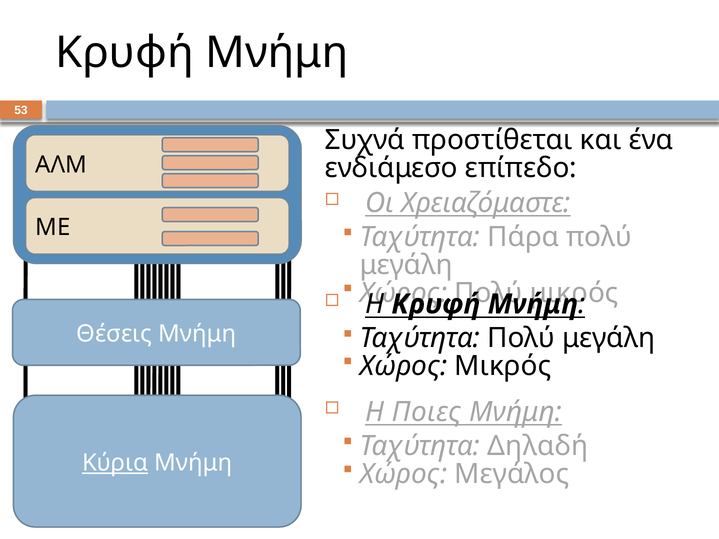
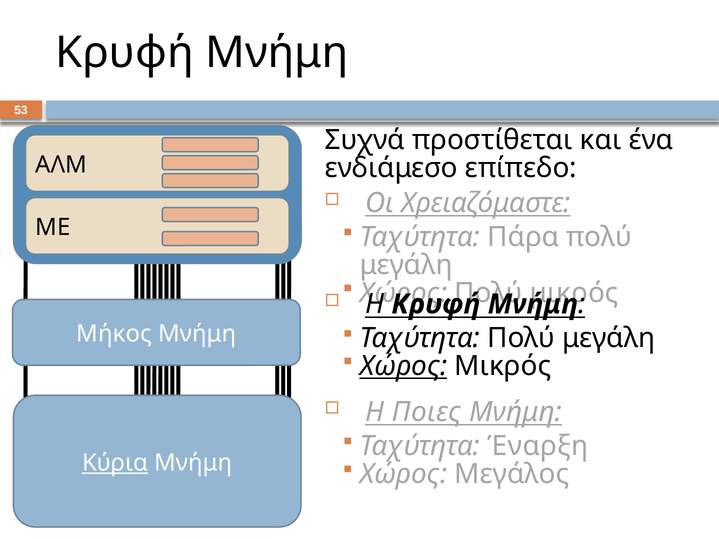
Θέσεις: Θέσεις -> Μήκος (114, 334)
Χώρος underline: none -> present (403, 366)
Δηλαδή: Δηλαδή -> Έναρξη (538, 446)
